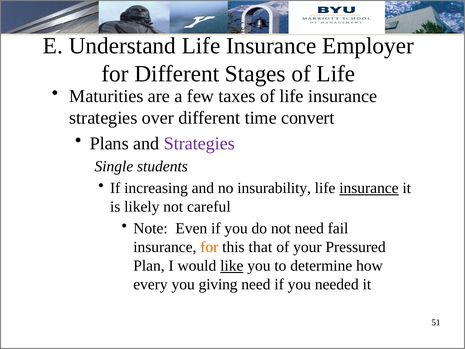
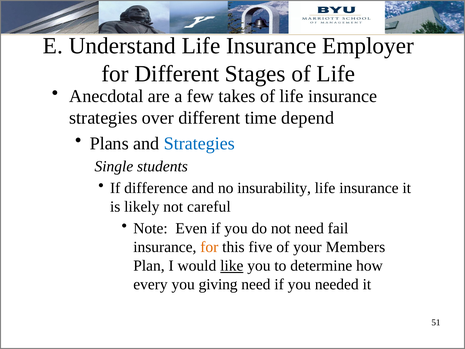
Maturities: Maturities -> Anecdotal (106, 96)
taxes: taxes -> takes (237, 96)
convert: convert -> depend (308, 118)
Strategies colour: purple -> blue (199, 143)
increasing: increasing -> difference (156, 188)
insurance underline: present -> none (369, 188)
that: that -> five (260, 247)
Pressured: Pressured -> Members (355, 247)
